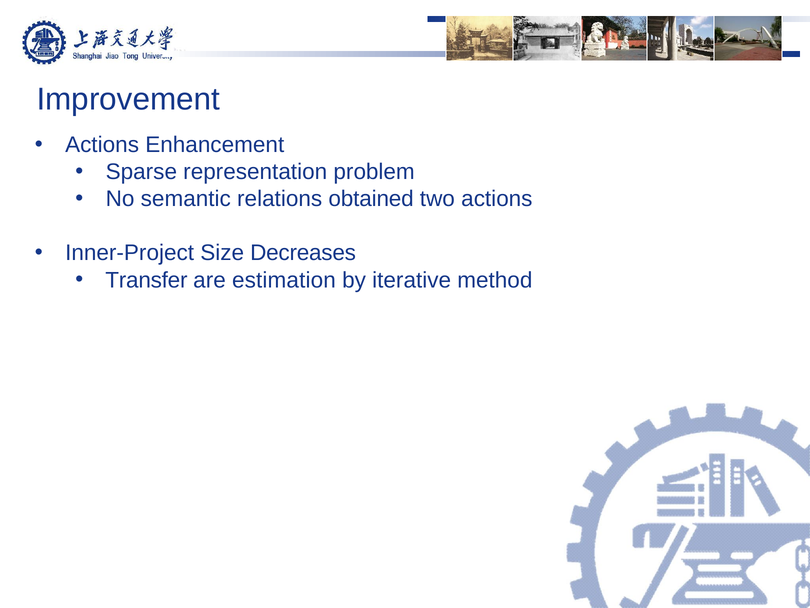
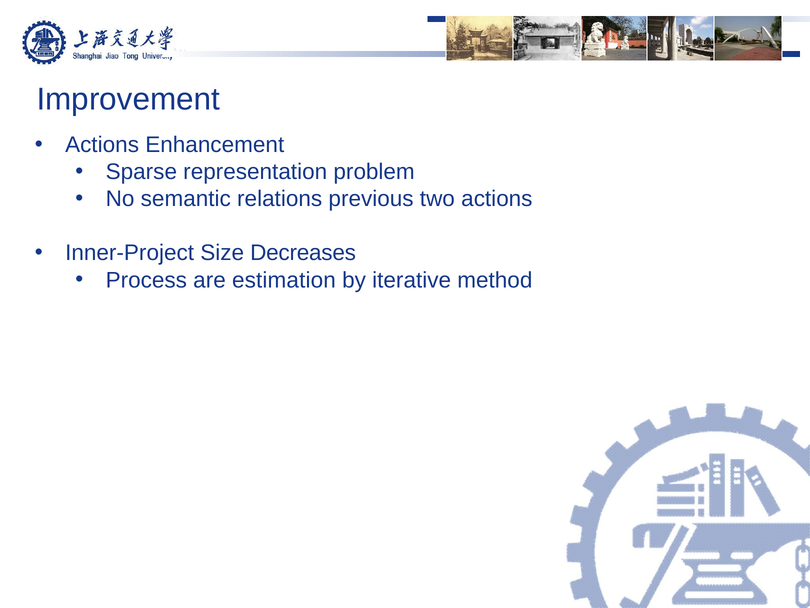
obtained: obtained -> previous (371, 199)
Transfer: Transfer -> Process (146, 280)
